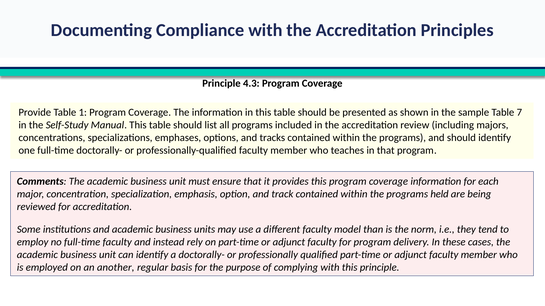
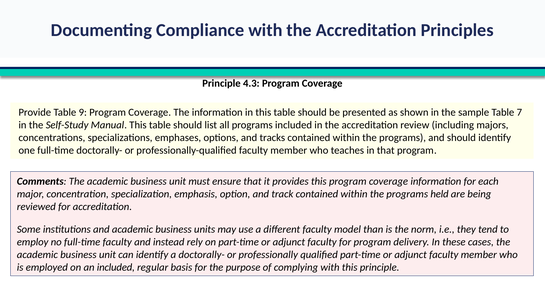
1: 1 -> 9 (83, 113)
an another: another -> included (116, 268)
